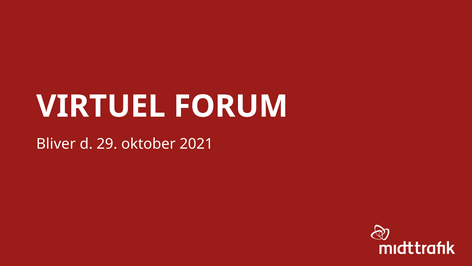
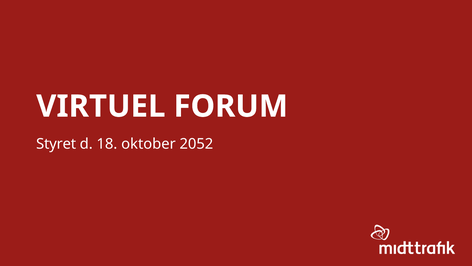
Bliver: Bliver -> Styret (56, 144)
29: 29 -> 18 (107, 144)
2021: 2021 -> 2052 (196, 144)
